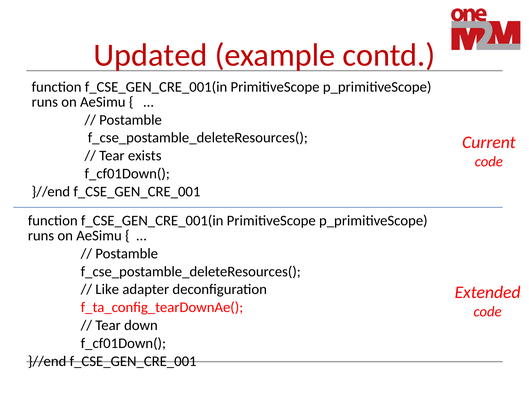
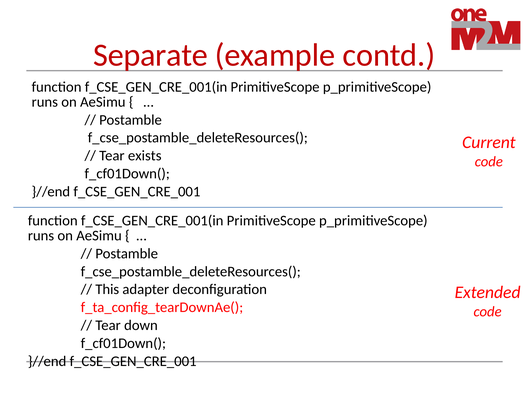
Updated: Updated -> Separate (151, 55)
Like: Like -> This (107, 289)
